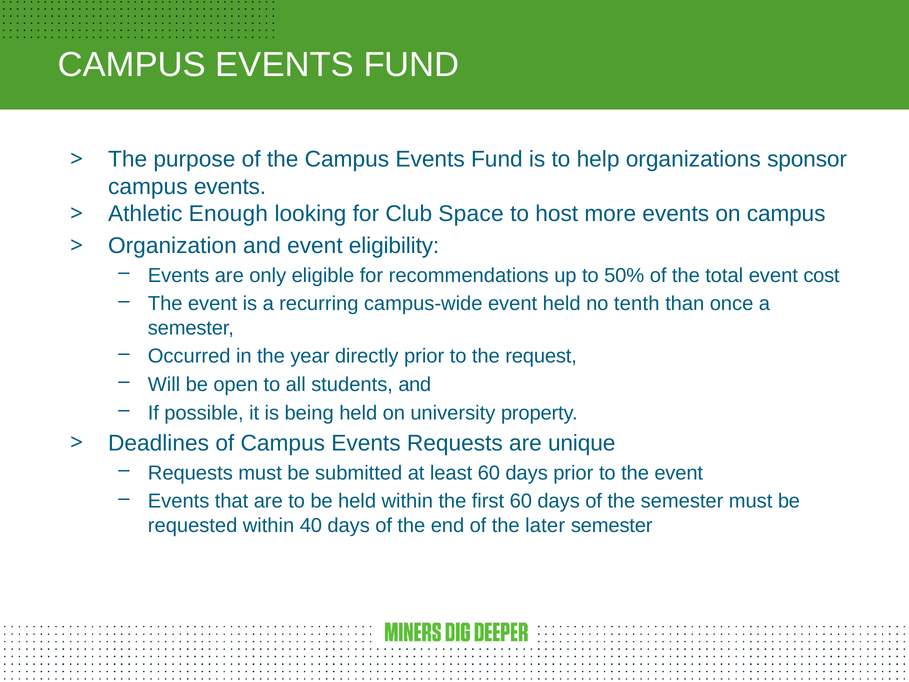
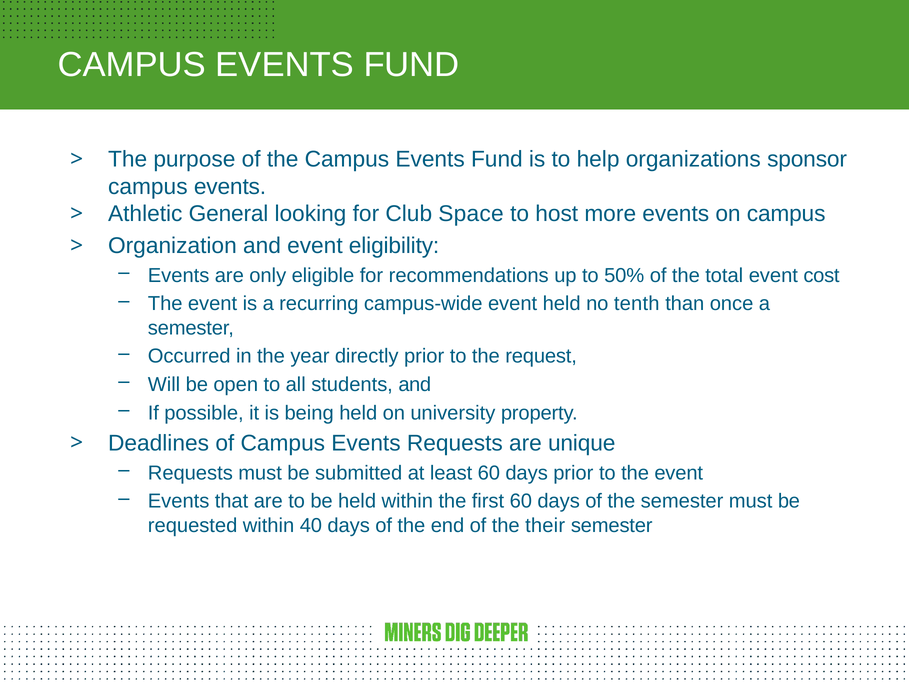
Enough: Enough -> General (229, 214)
later: later -> their (545, 525)
